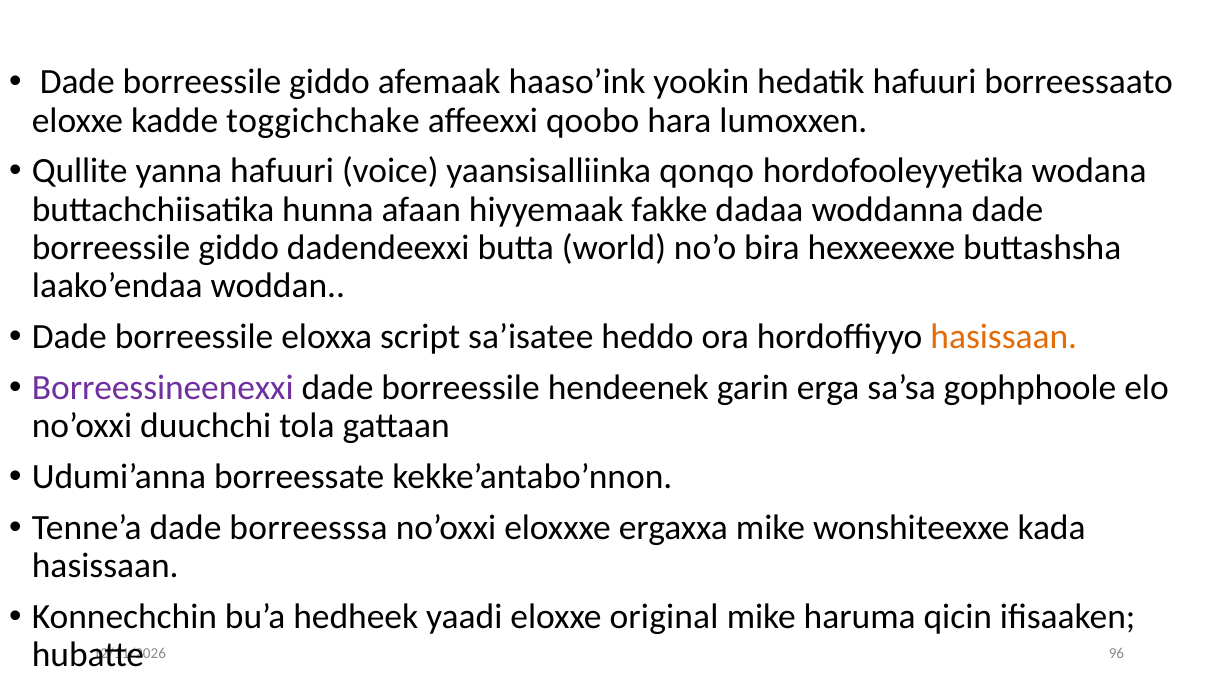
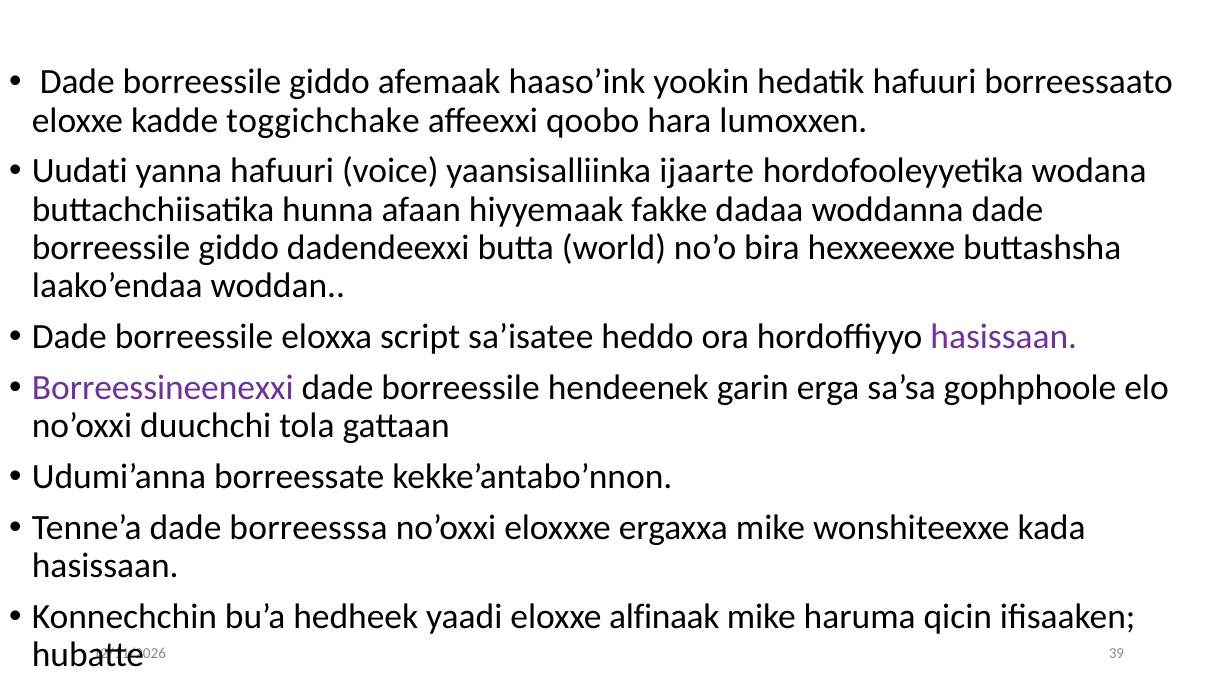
Qullite: Qullite -> Uudati (80, 171)
qonqo: qonqo -> ijaarte (707, 171)
hasissaan colour: orange -> purple (1004, 337)
original: original -> alfinaak (664, 617)
96: 96 -> 39 (1116, 654)
